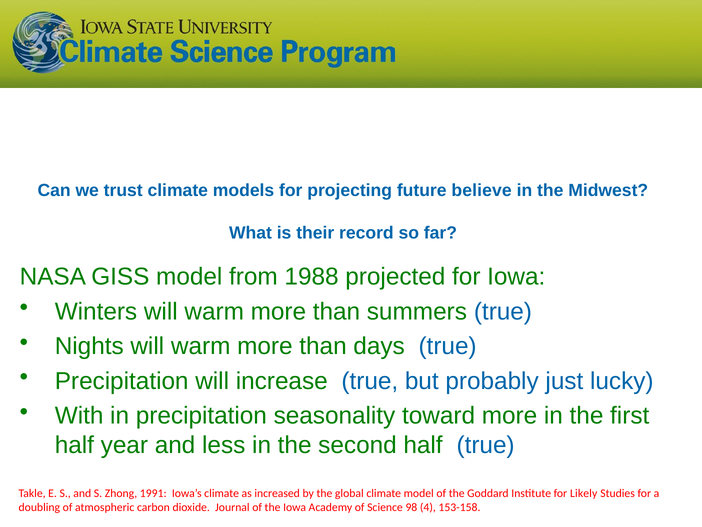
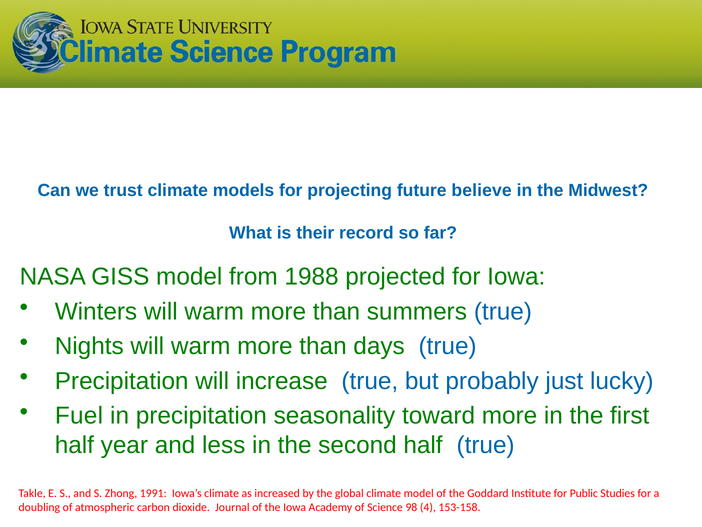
With: With -> Fuel (79, 415)
Likely: Likely -> Public (584, 493)
